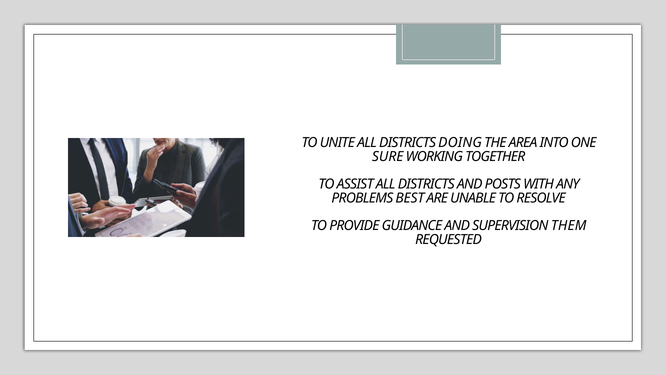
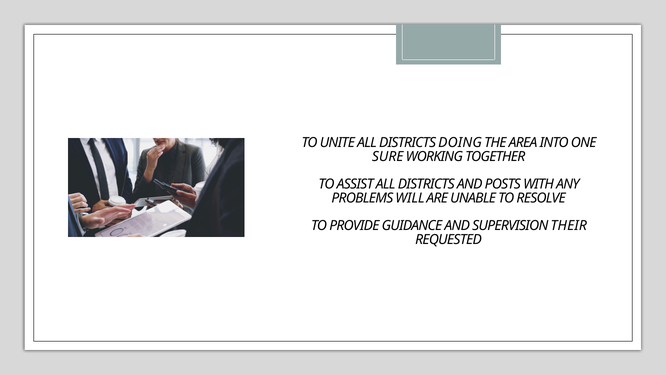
BEST: BEST -> WILL (410, 198)
THEM: THEM -> THEIR (569, 226)
